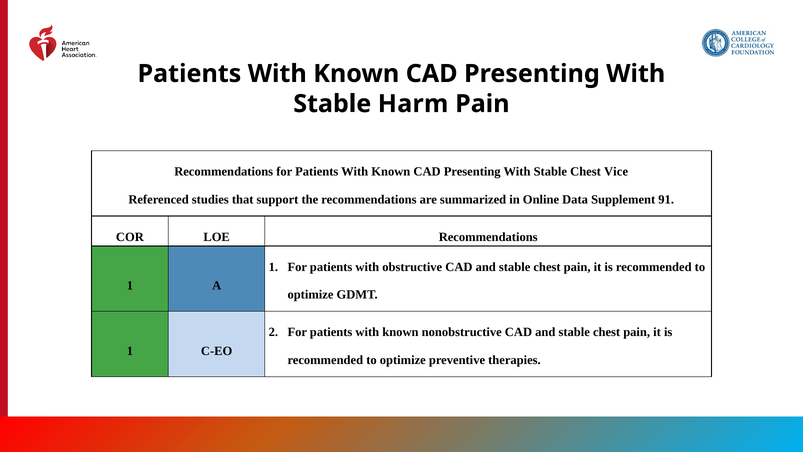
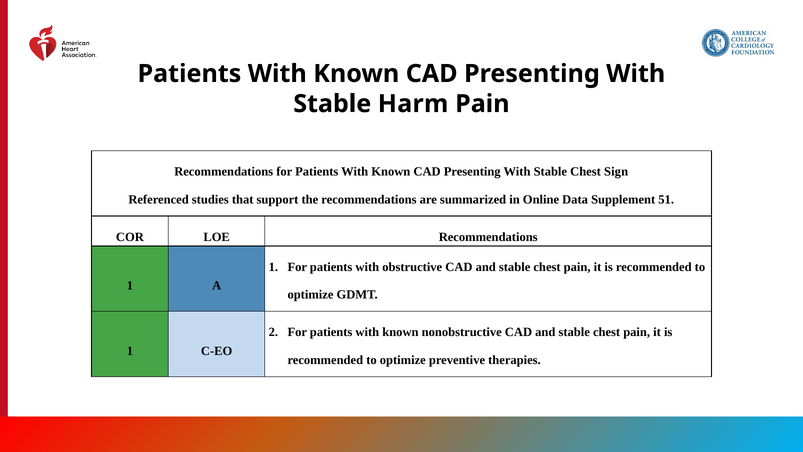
Vice: Vice -> Sign (616, 172)
91: 91 -> 51 (666, 199)
